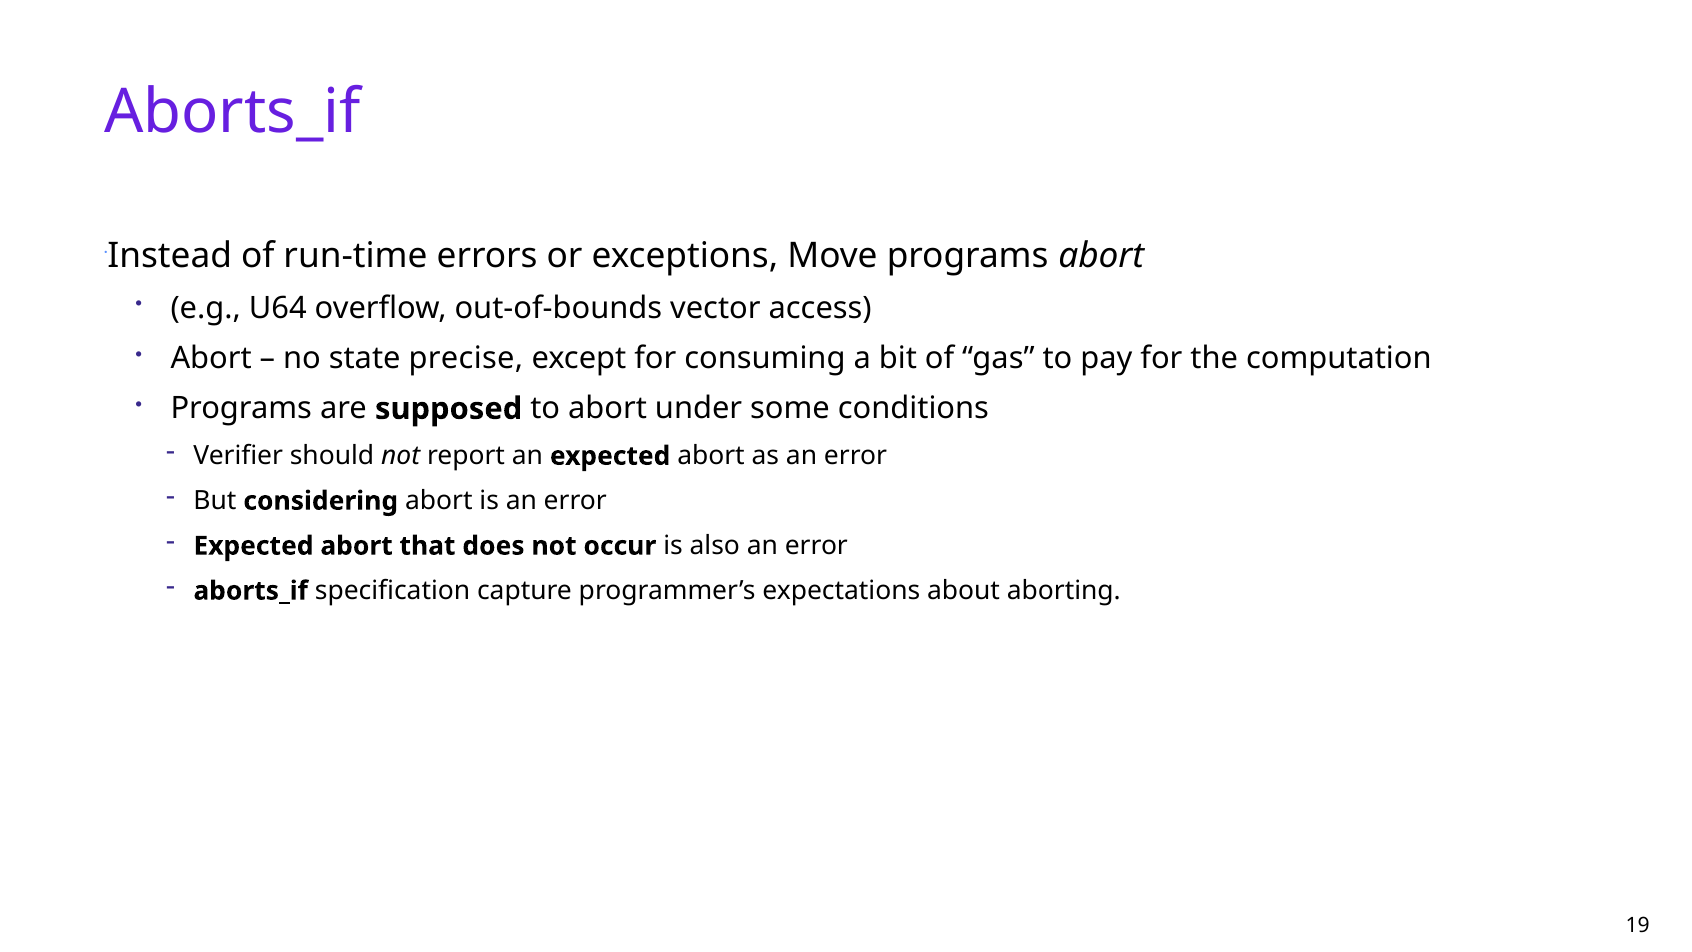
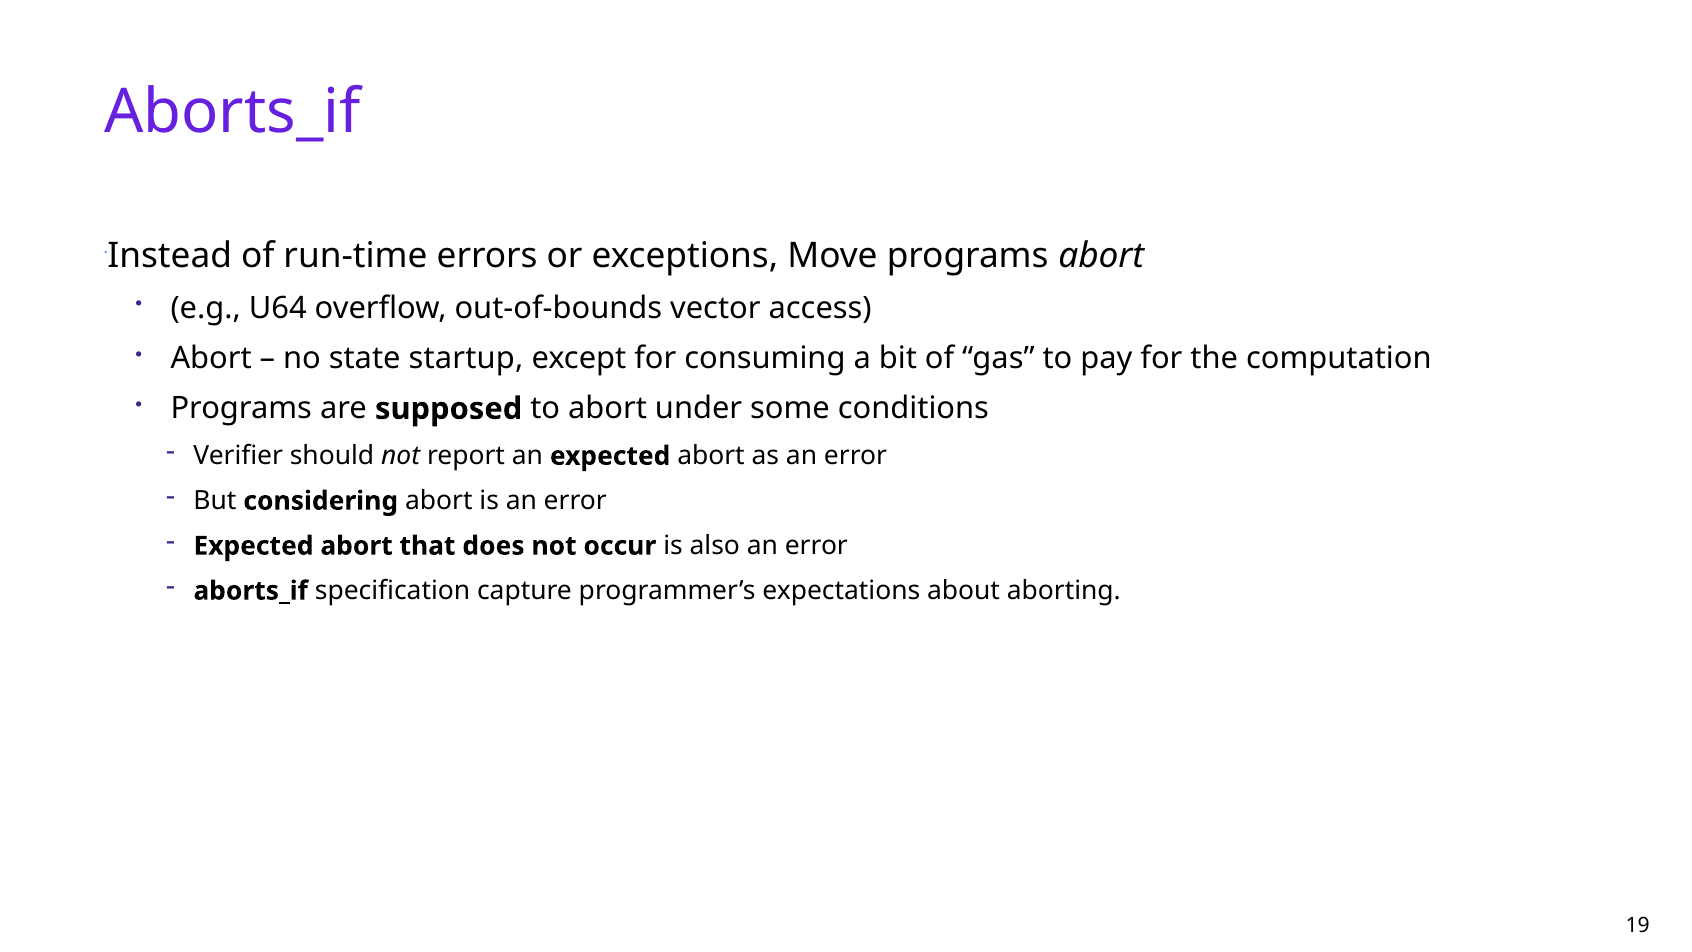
precise: precise -> startup (466, 358)
